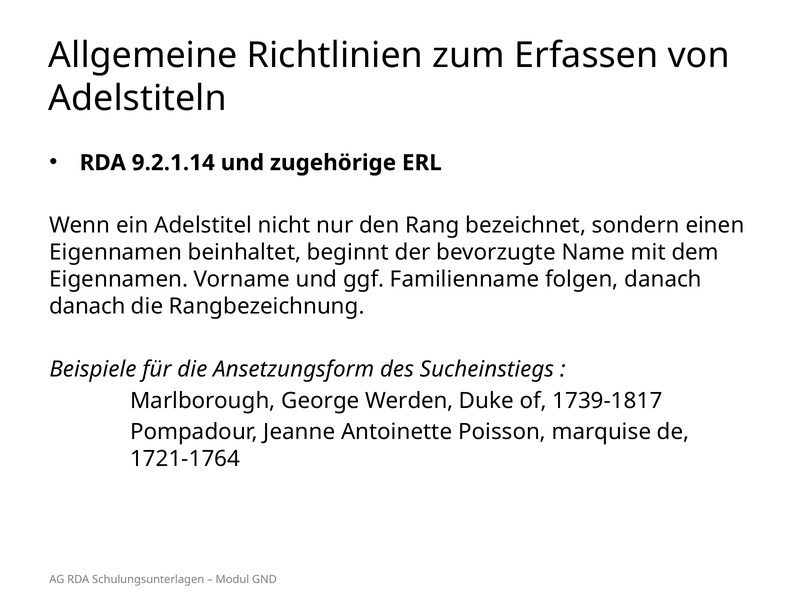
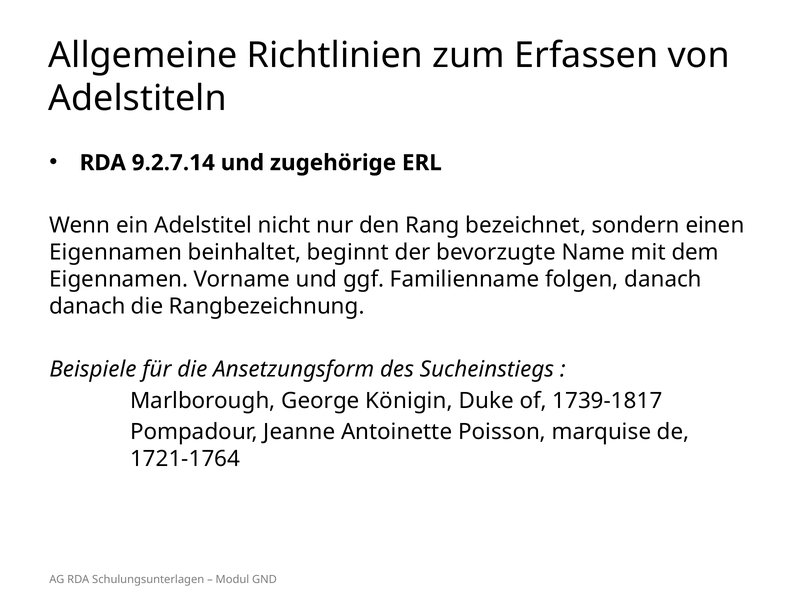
9.2.1.14: 9.2.1.14 -> 9.2.7.14 (173, 163)
Werden: Werden -> Königin (409, 401)
